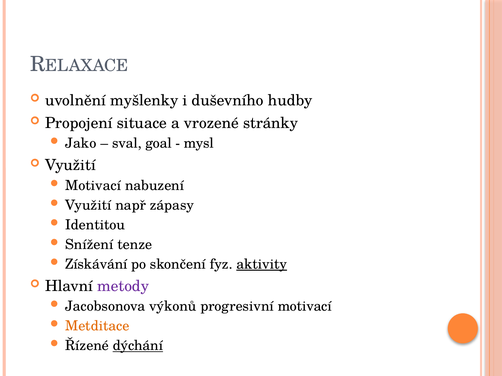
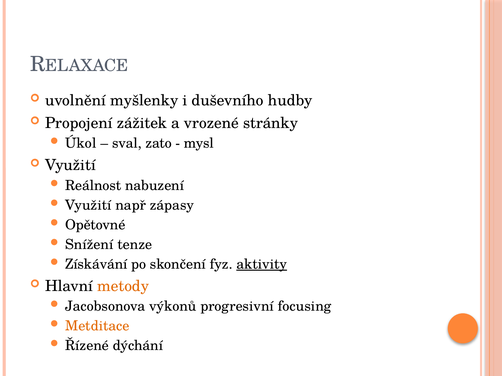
situace: situace -> zážitek (142, 123)
Jako: Jako -> Úkol (81, 144)
goal: goal -> zato (159, 144)
Motivací: Motivací -> Reálnost (93, 186)
Identitou: Identitou -> Opětovné (95, 225)
metody colour: purple -> orange (123, 286)
progresivní motivací: motivací -> focusing (305, 307)
dýchání underline: present -> none (138, 346)
